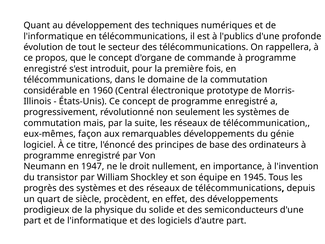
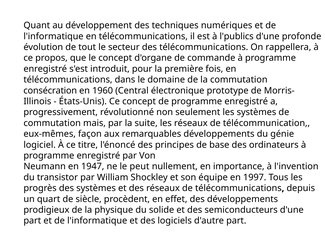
considérable: considérable -> consécration (50, 90)
droit: droit -> peut (139, 166)
1945: 1945 -> 1997 (255, 177)
